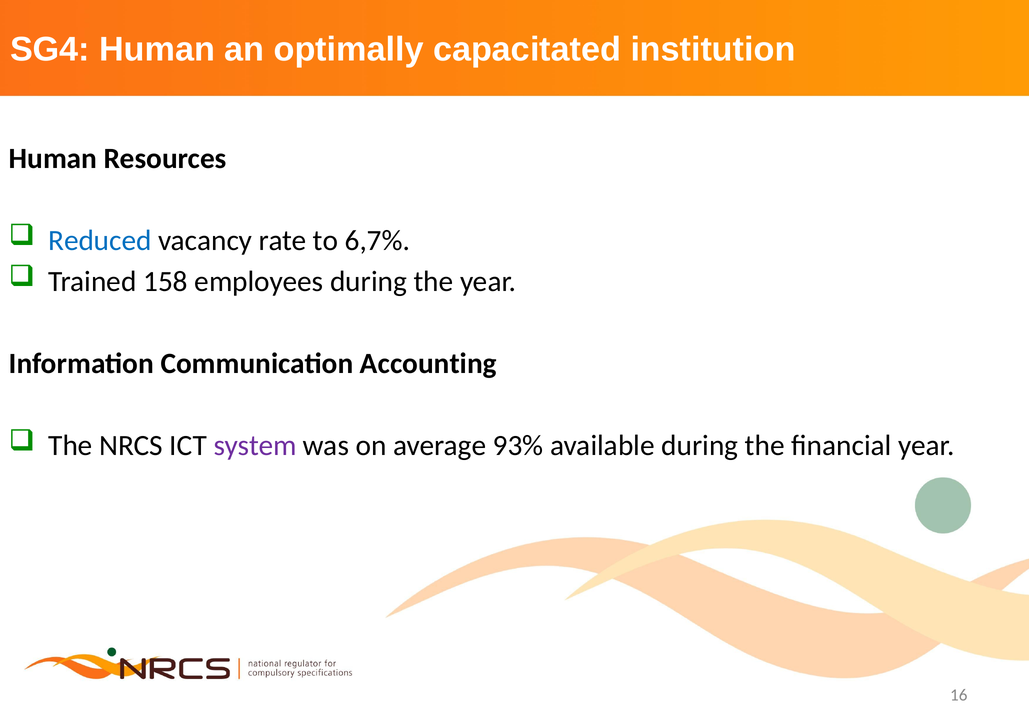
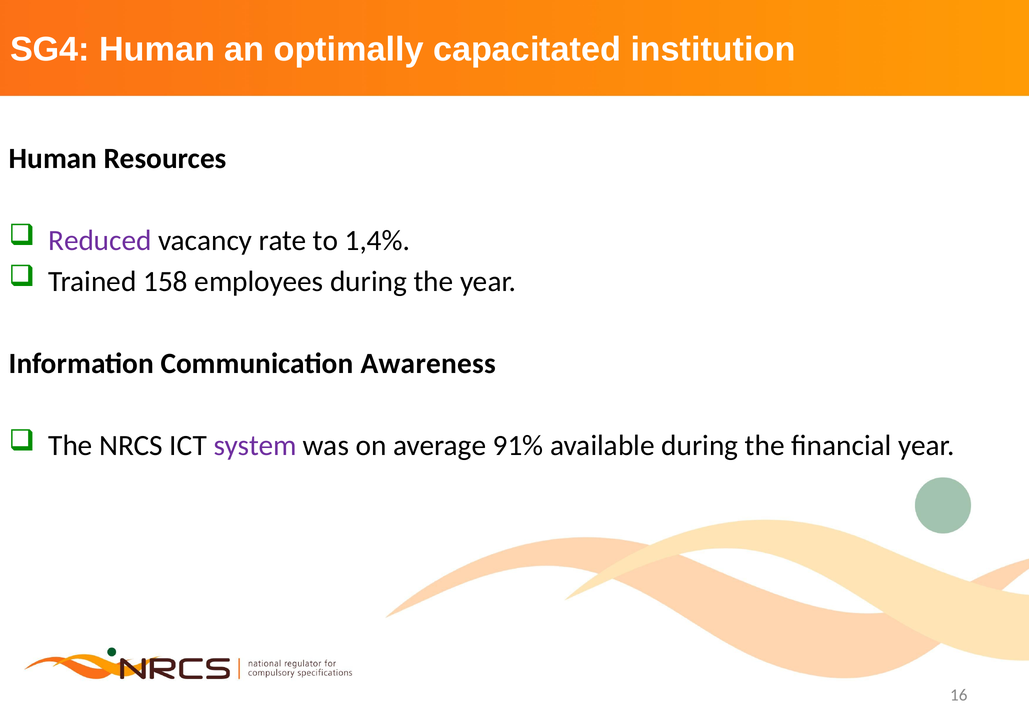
Reduced colour: blue -> purple (100, 241)
6,7%: 6,7% -> 1,4% (377, 241)
Accounting: Accounting -> Awareness (428, 364)
93%: 93% -> 91% (518, 446)
